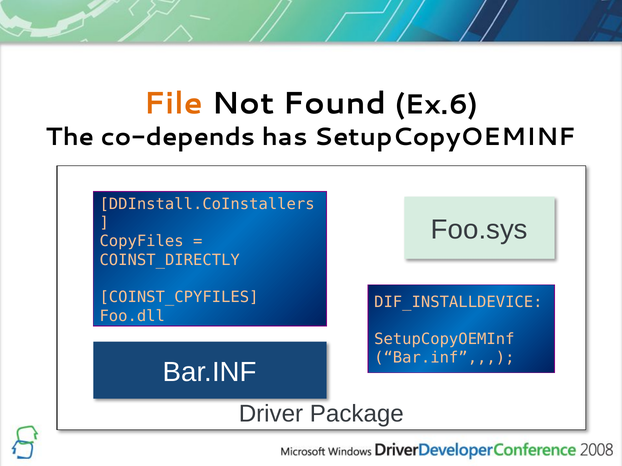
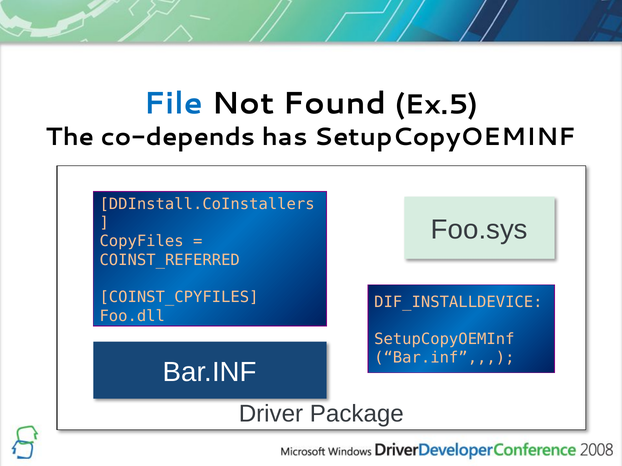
File colour: orange -> blue (173, 104)
Ex.6: Ex.6 -> Ex.5 (437, 105)
COINST_DIRECTLY: COINST_DIRECTLY -> COINST_REFERRED (170, 260)
